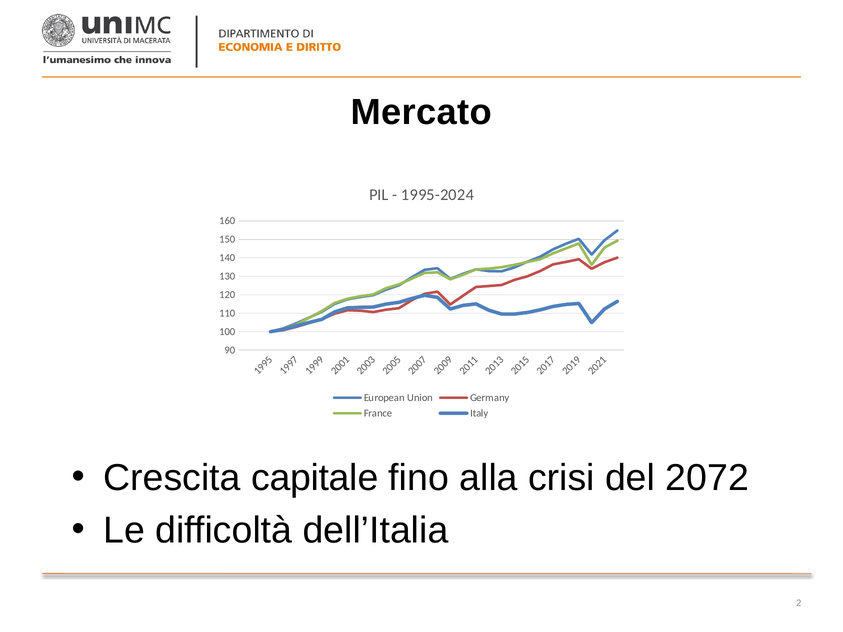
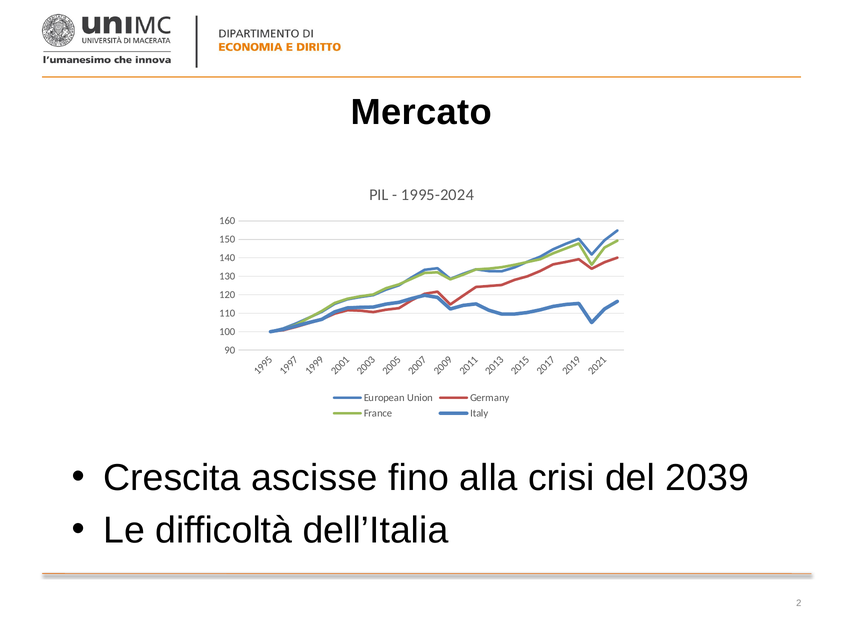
capitale: capitale -> ascisse (314, 478)
2072: 2072 -> 2039 (707, 478)
